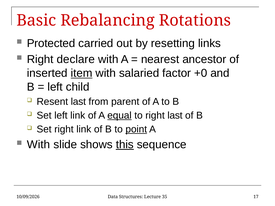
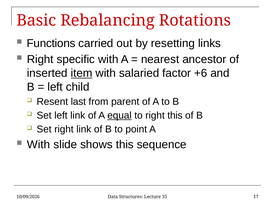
Protected: Protected -> Functions (51, 43)
declare: declare -> specific (76, 59)
+0: +0 -> +6 (201, 73)
right last: last -> this (175, 116)
point underline: present -> none (136, 129)
this underline: present -> none (125, 145)
